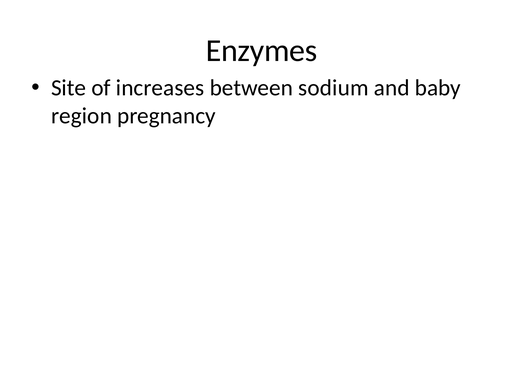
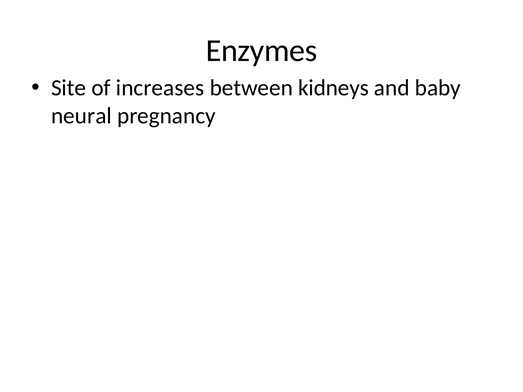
sodium: sodium -> kidneys (334, 88)
region: region -> neural (81, 116)
